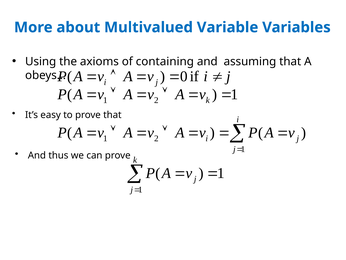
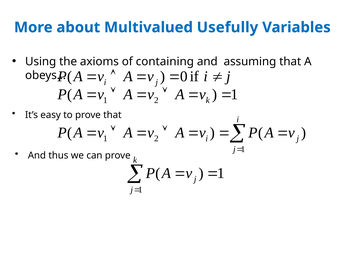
Variable: Variable -> Usefully (227, 27)
